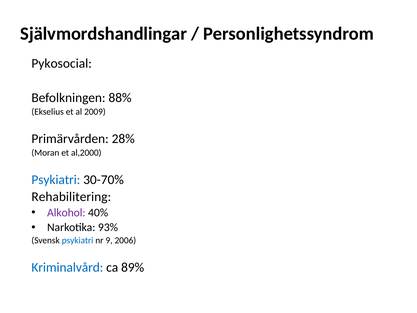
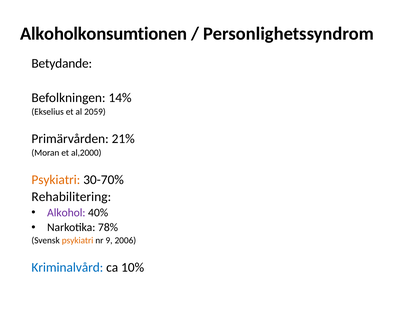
Självmordshandlingar: Självmordshandlingar -> Alkoholkonsumtionen (104, 34)
Pykosocial: Pykosocial -> Betydande (62, 63)
88%: 88% -> 14% (120, 98)
2009: 2009 -> 2059 (95, 112)
28%: 28% -> 21% (123, 139)
Psykiatri colour: blue -> orange (56, 179)
93%: 93% -> 78% (108, 227)
psykiatri colour: blue -> orange (78, 240)
89%: 89% -> 10% (133, 267)
